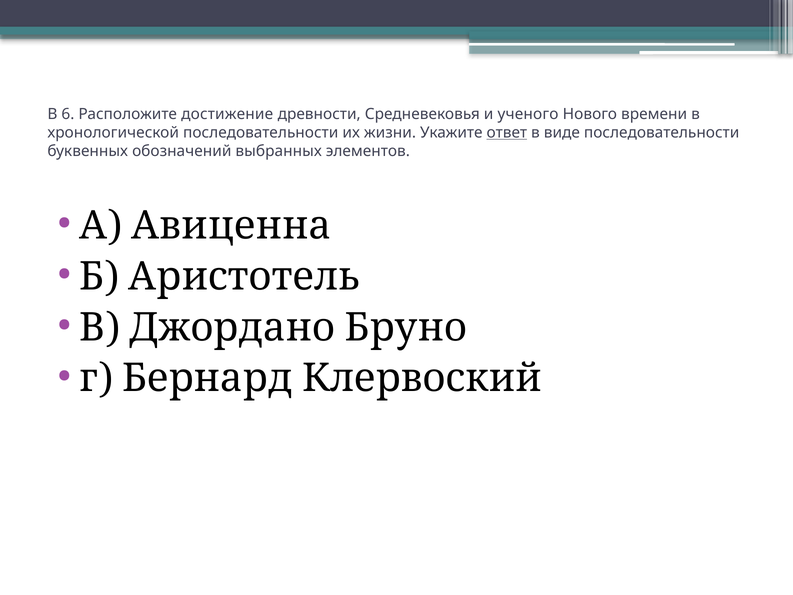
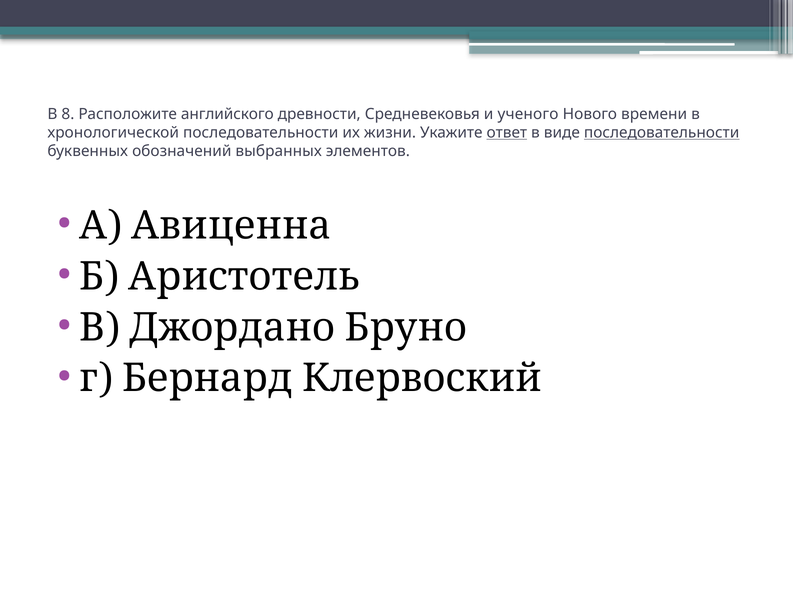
6: 6 -> 8 (68, 114)
достижение: достижение -> английского (227, 114)
последовательности underline: none -> present (662, 133)
